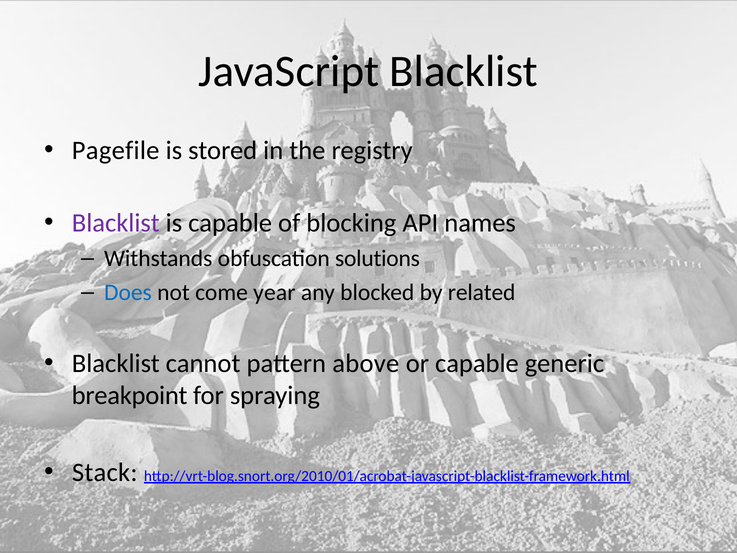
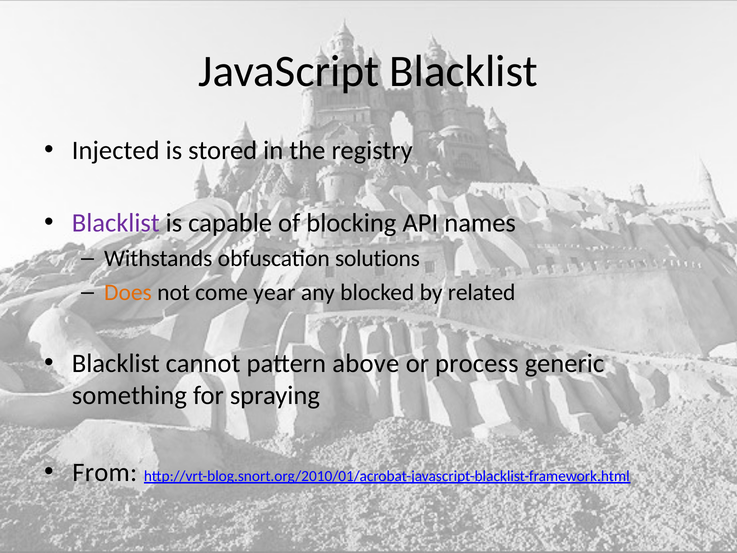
Pagefile: Pagefile -> Injected (116, 150)
Does colour: blue -> orange (128, 293)
or capable: capable -> process (477, 363)
breakpoint: breakpoint -> something (129, 395)
Stack: Stack -> From (105, 472)
